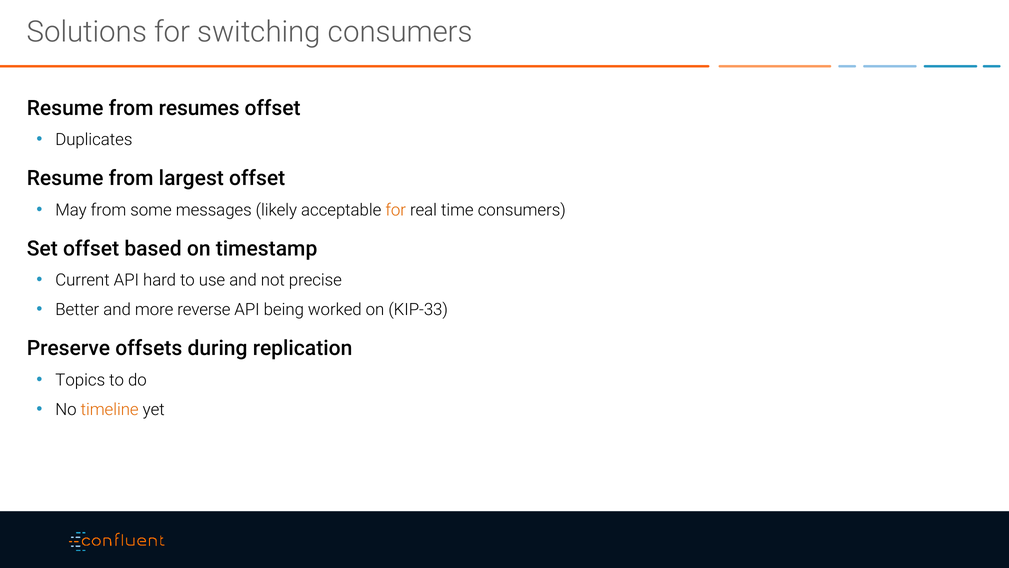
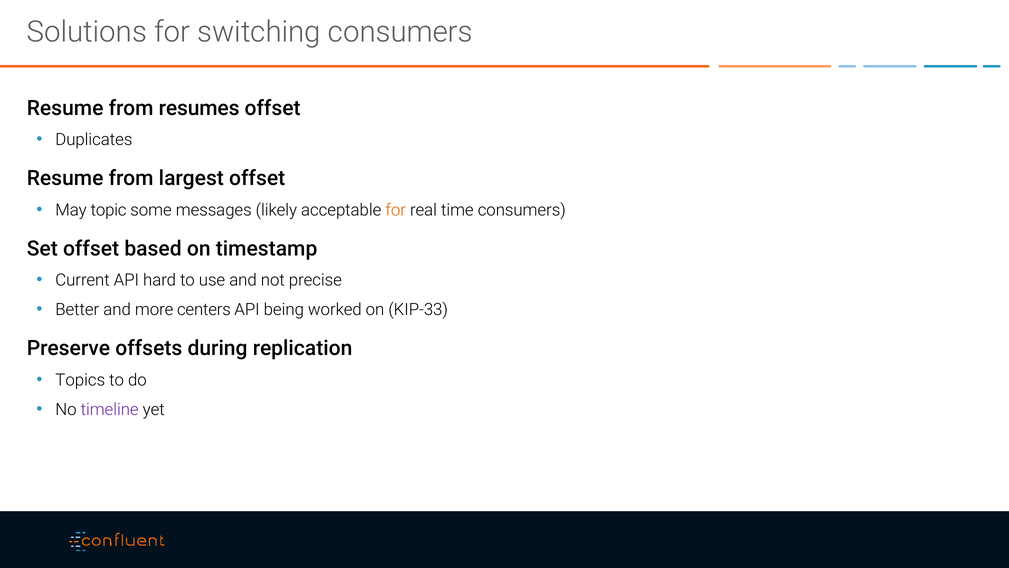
May from: from -> topic (109, 210)
reverse: reverse -> centers (204, 310)
timeline colour: orange -> purple (110, 409)
